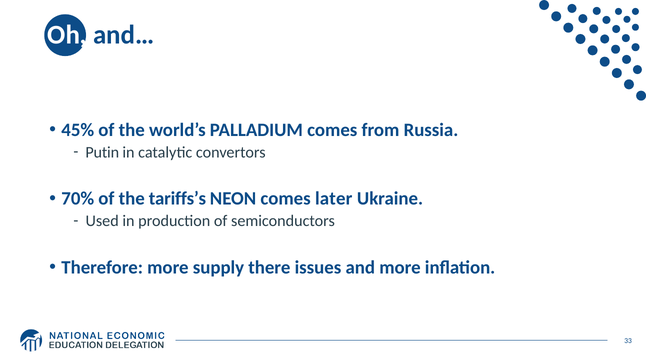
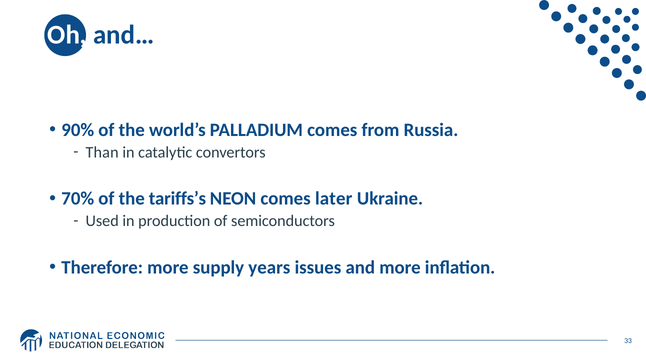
45%: 45% -> 90% (78, 130)
Putin: Putin -> Than (102, 152)
there: there -> years (269, 267)
